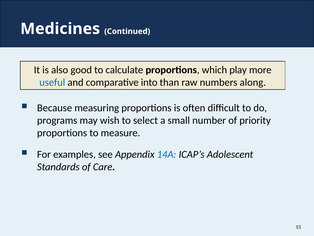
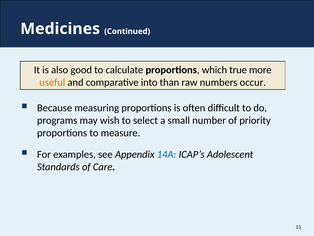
play: play -> true (238, 70)
useful colour: blue -> orange (52, 82)
along: along -> occur (253, 82)
